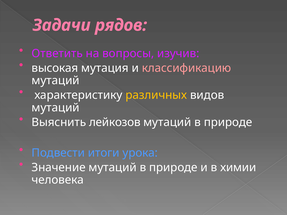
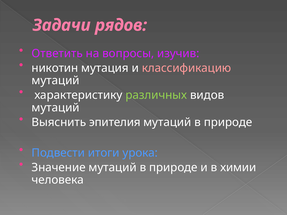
высокая: высокая -> никотин (55, 68)
различных colour: yellow -> light green (156, 95)
лейкозов: лейкозов -> эпителия (115, 122)
